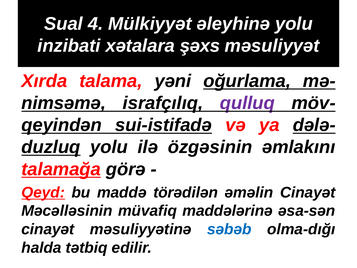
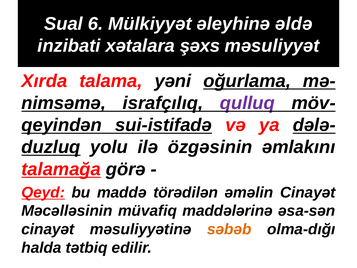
4: 4 -> 6 (96, 24)
əleyhinə yolu: yolu -> əldə (294, 24)
səbəb colour: blue -> orange (229, 229)
